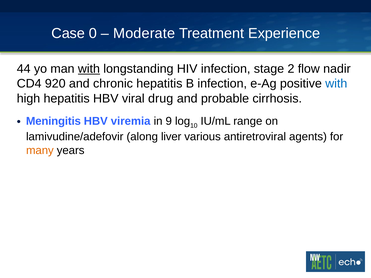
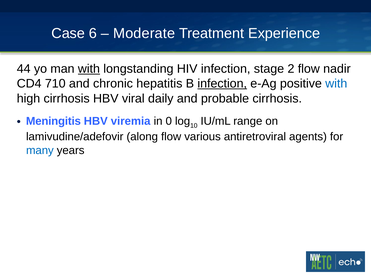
0: 0 -> 6 (93, 33)
920: 920 -> 710 (55, 84)
infection underline: none -> present (222, 84)
high hepatitis: hepatitis -> cirrhosis (67, 99)
drug: drug -> daily (161, 99)
9: 9 -> 0 (169, 121)
along liver: liver -> flow (171, 137)
many colour: orange -> blue (40, 150)
